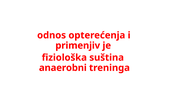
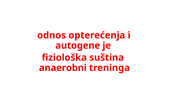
primenjiv: primenjiv -> autogene (78, 46)
